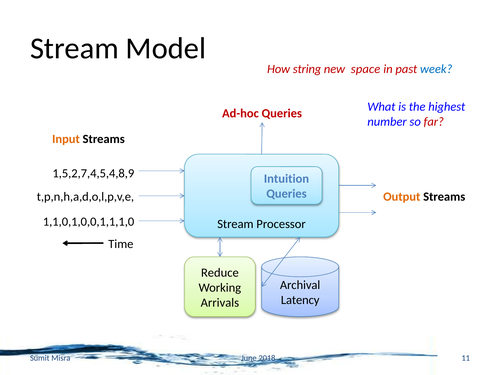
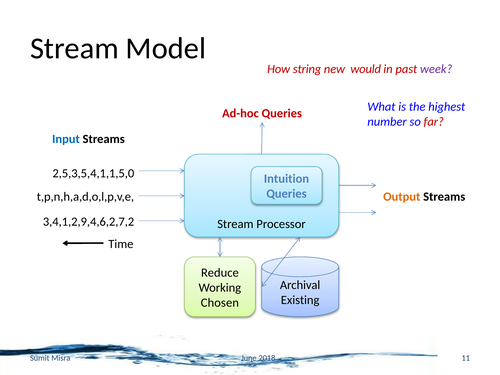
space: space -> would (366, 69)
week colour: blue -> purple (436, 69)
Input colour: orange -> blue (66, 139)
1,5,2,7,4,5,4,8,9: 1,5,2,7,4,5,4,8,9 -> 2,5,3,5,4,1,1,5,0 (93, 173)
1,1,0,1,0,0,1,1,1,0: 1,1,0,1,0,0,1,1,1,0 -> 3,4,1,2,9,4,6,2,7,2 (89, 222)
Latency: Latency -> Existing (300, 300)
Arrivals: Arrivals -> Chosen (220, 303)
